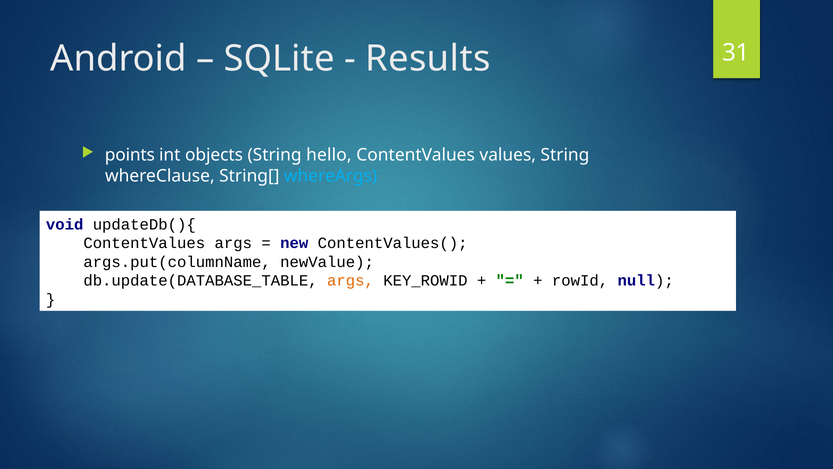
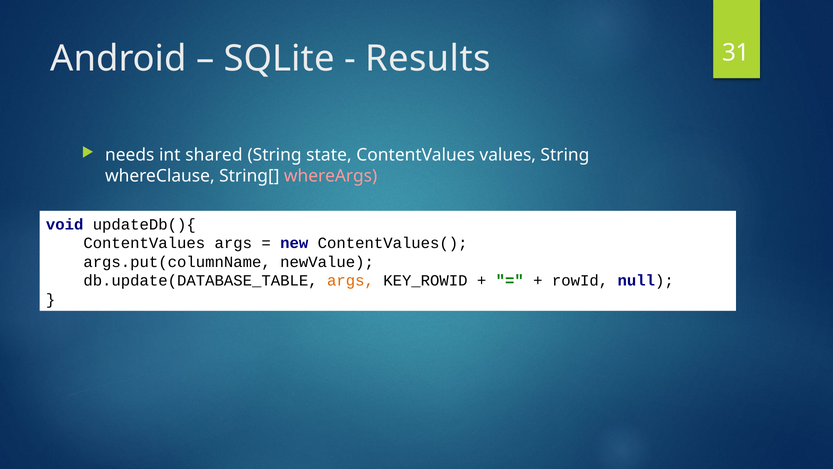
points: points -> needs (130, 155)
objects: objects -> shared (214, 155)
hello: hello -> state (329, 155)
whereArgs colour: light blue -> pink (331, 176)
